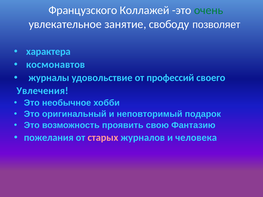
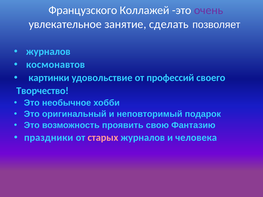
очень colour: green -> purple (209, 10)
свободу: свободу -> сделать (169, 24)
характера: характера -> журналов (48, 52)
журналы: журналы -> картинки (49, 78)
Увлечения: Увлечения -> Творчество (42, 91)
пожелания: пожелания -> праздники (49, 138)
